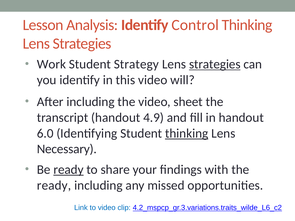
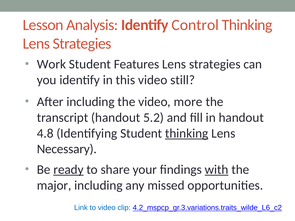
Strategy: Strategy -> Features (136, 64)
strategies underline: present -> none (215, 64)
will: will -> still (183, 80)
sheet: sheet -> more (188, 102)
4.9: 4.9 -> 5.2 (154, 118)
6.0: 6.0 -> 4.8 (45, 133)
with underline: none -> present (217, 170)
ready: ready -> major (54, 186)
